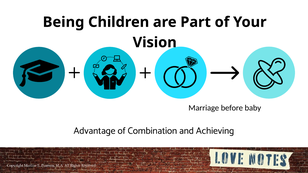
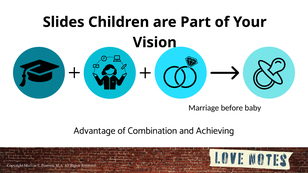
Being: Being -> Slides (64, 22)
